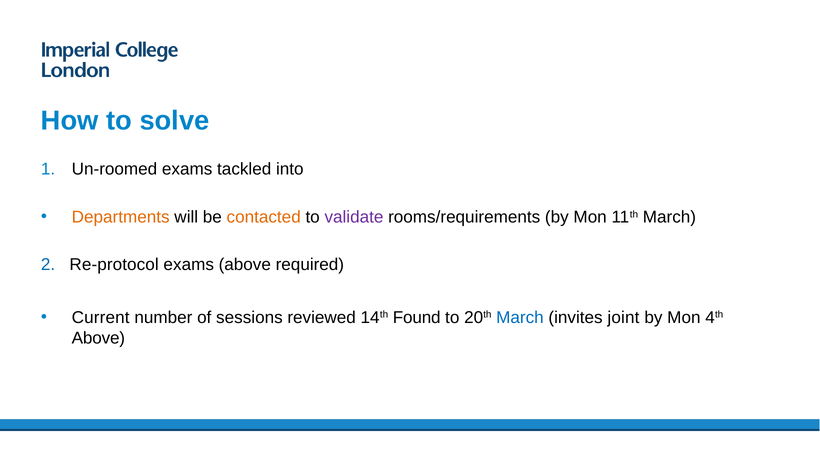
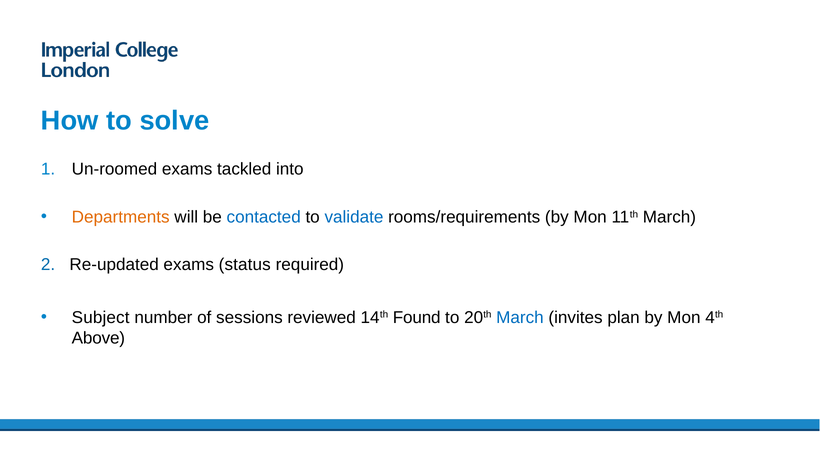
contacted colour: orange -> blue (264, 217)
validate colour: purple -> blue (354, 217)
Re-protocol: Re-protocol -> Re-updated (114, 265)
exams above: above -> status (245, 265)
Current: Current -> Subject (101, 318)
joint: joint -> plan (624, 318)
